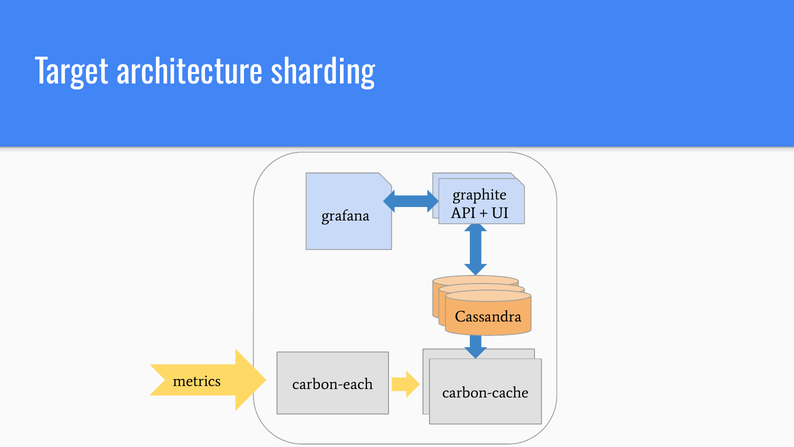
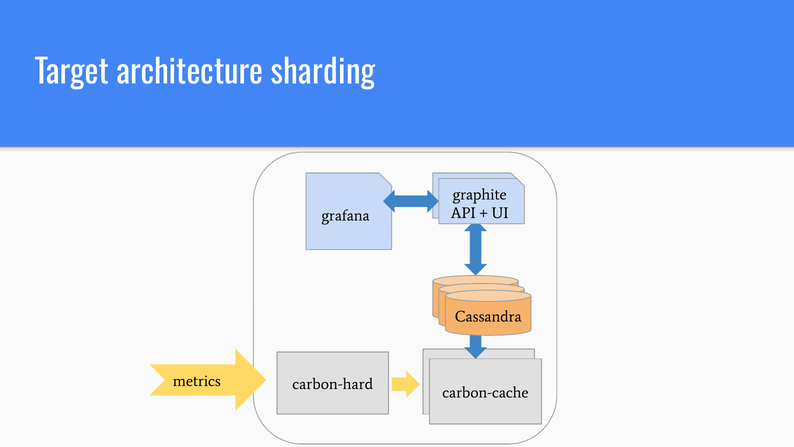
carbon-each: carbon-each -> carbon-hard (333, 384)
